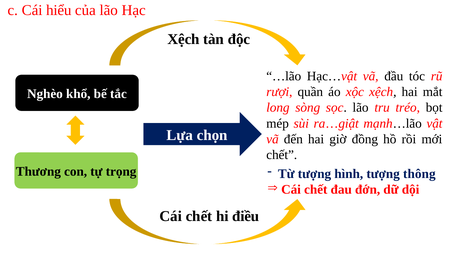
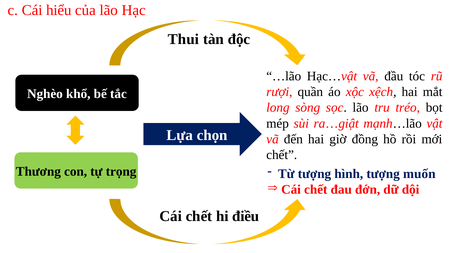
Xệch: Xệch -> Thui (183, 39)
thông: thông -> muốn (419, 174)
